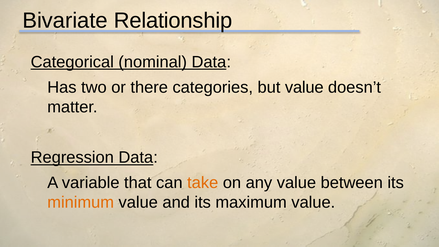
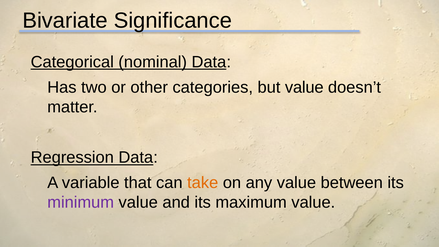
Relationship: Relationship -> Significance (173, 20)
there: there -> other (149, 87)
minimum colour: orange -> purple (81, 202)
